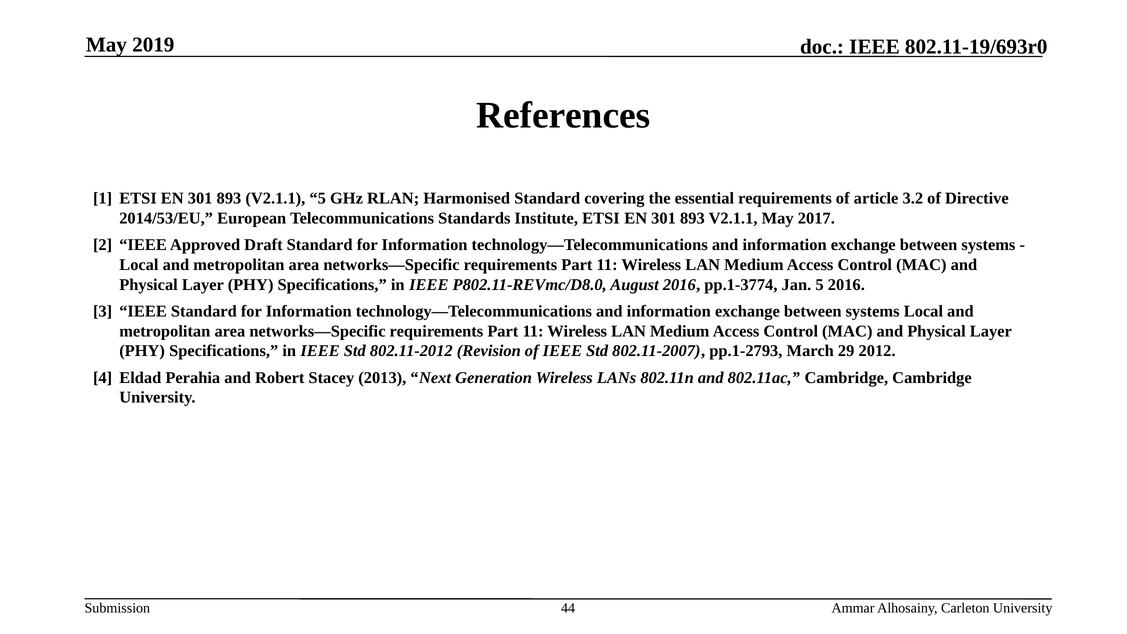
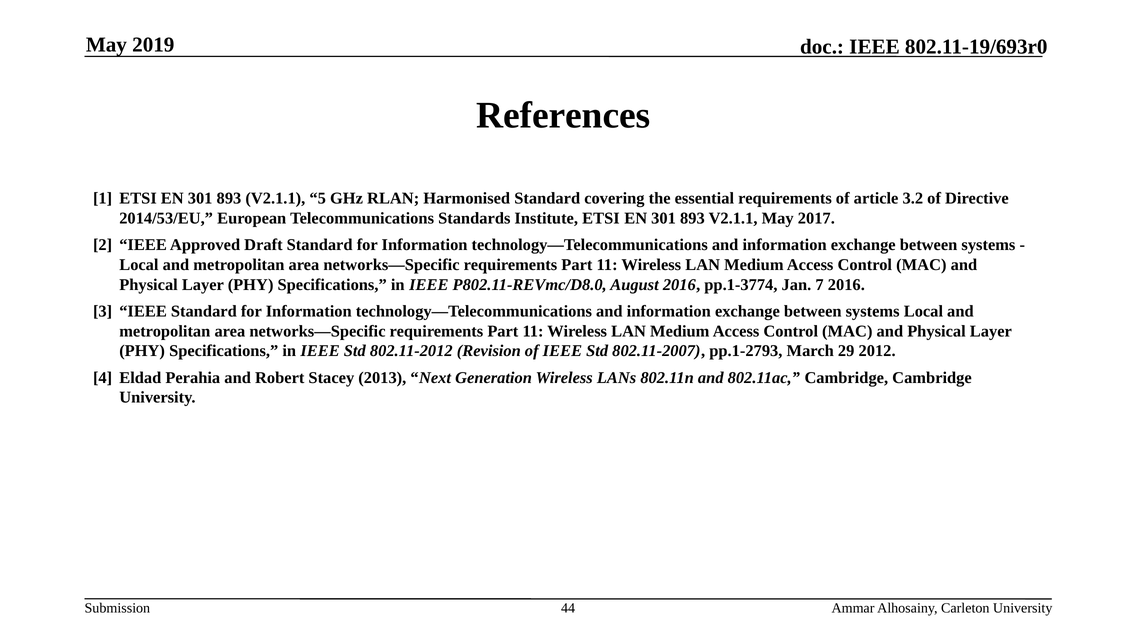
Jan 5: 5 -> 7 (820, 285)
